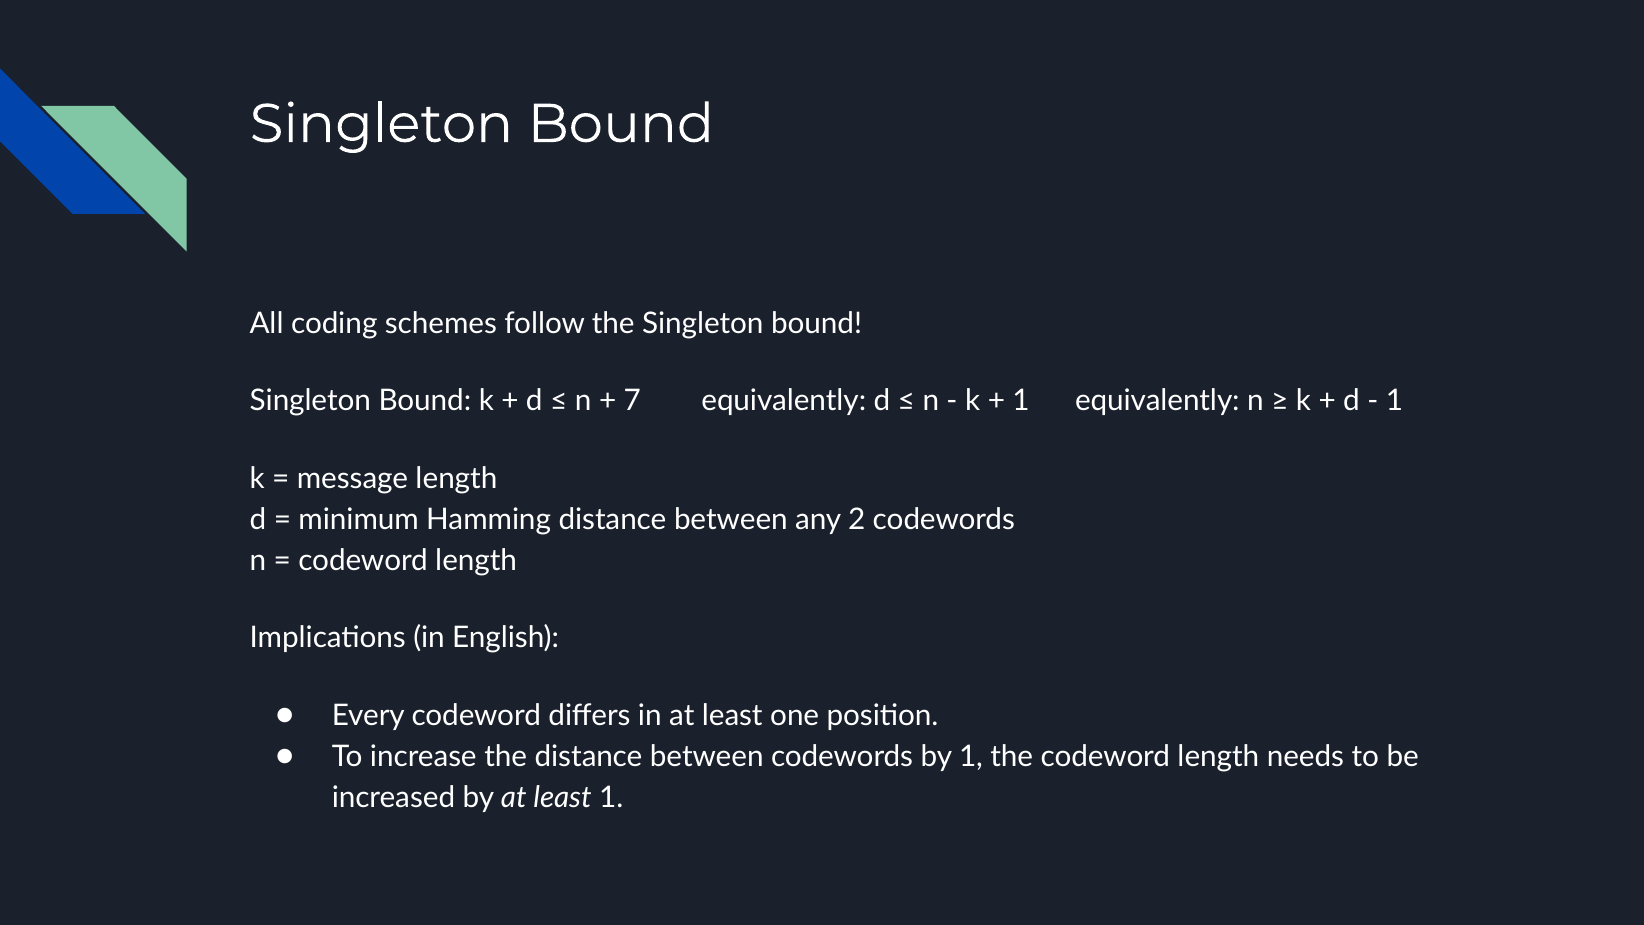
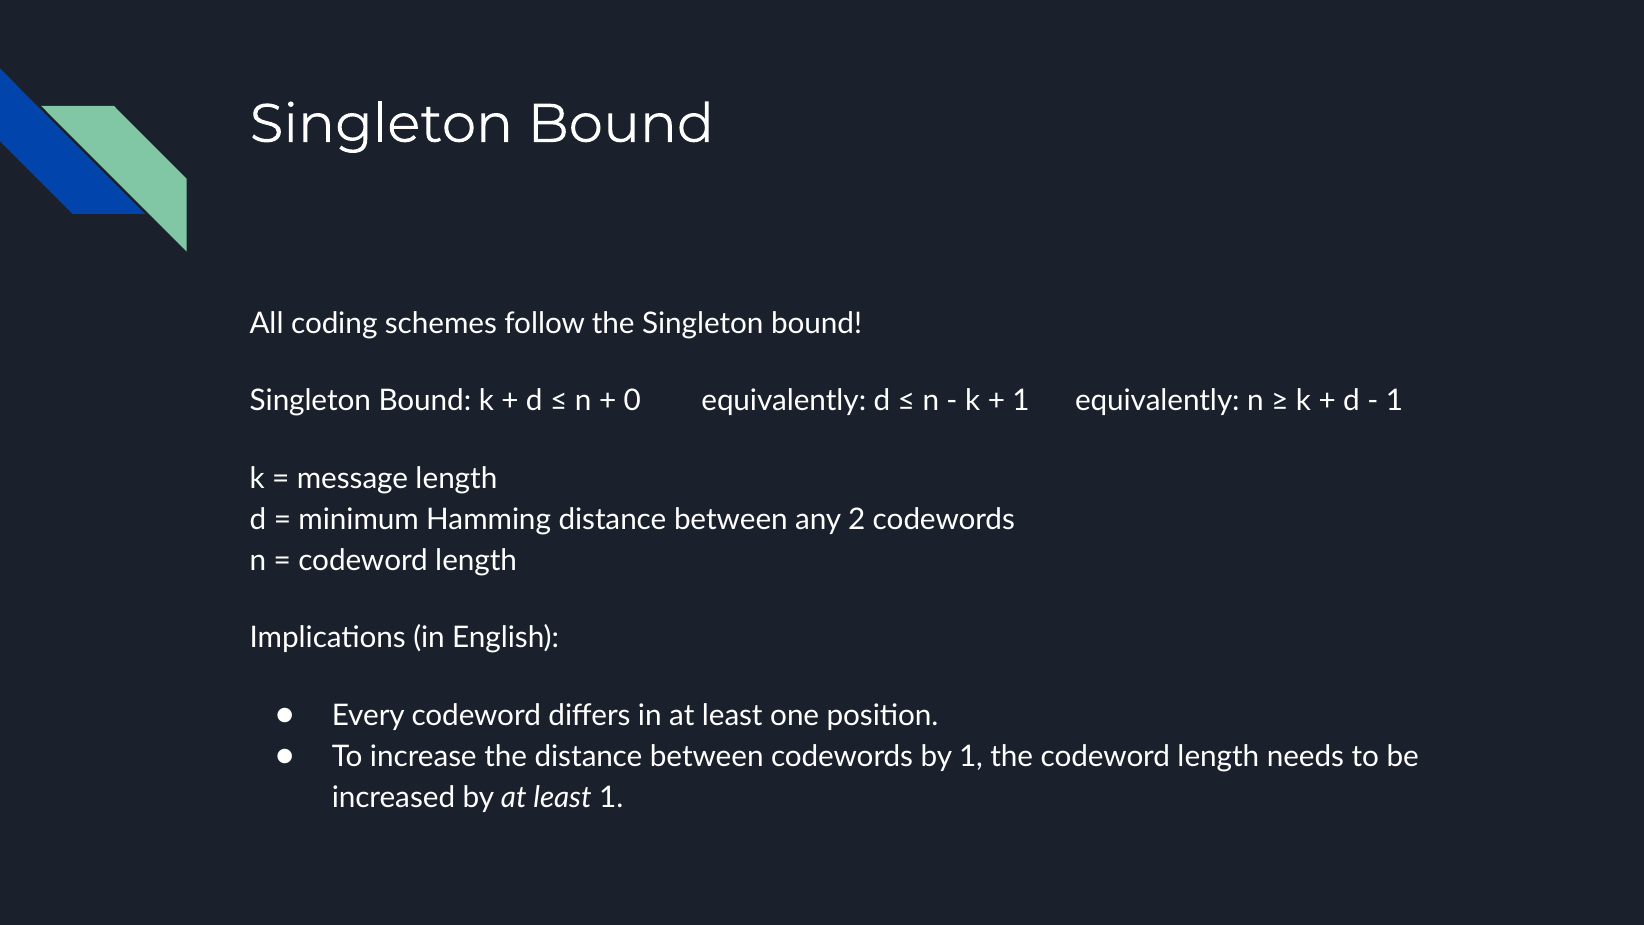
7: 7 -> 0 (632, 401)
